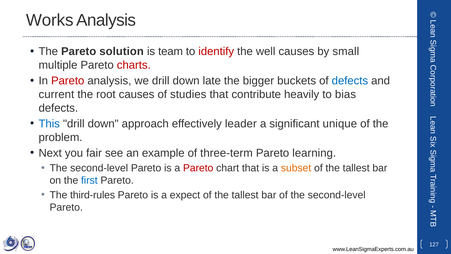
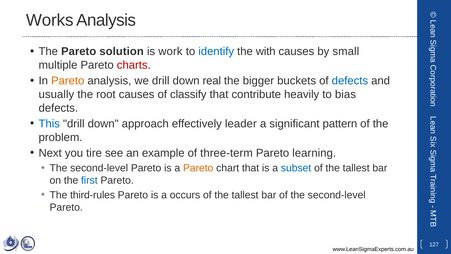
team: team -> work (170, 52)
identify colour: red -> blue (216, 52)
well: well -> with (266, 52)
Pareto colour: red -> orange (68, 81)
late: late -> real (212, 81)
current: current -> usually (56, 94)
studies: studies -> classify (188, 94)
unique: unique -> pattern (340, 124)
fair: fair -> tire (94, 153)
Pareto colour: red -> orange (198, 168)
subset colour: orange -> blue (296, 168)
expect: expect -> occurs (185, 195)
